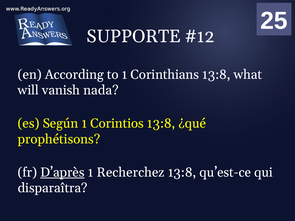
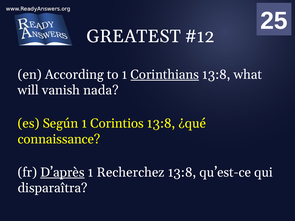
SUPPORTE: SUPPORTE -> GREATEST (134, 36)
Corinthians underline: none -> present (165, 75)
prophétisons: prophétisons -> connaissance (59, 139)
